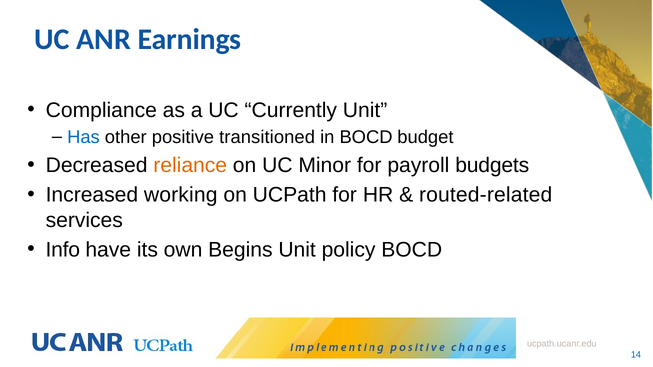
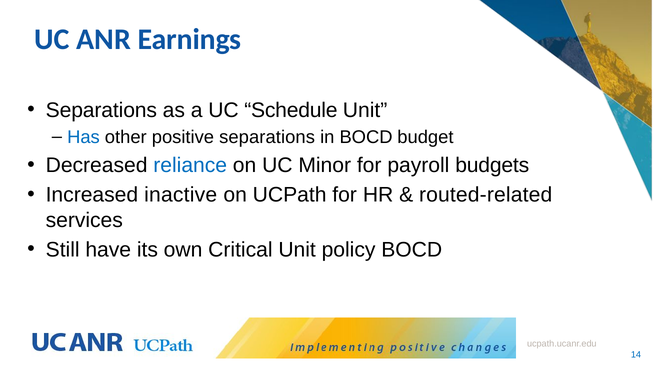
Compliance: Compliance -> Separations (101, 110)
Currently: Currently -> Schedule (291, 110)
positive transitioned: transitioned -> separations (267, 137)
reliance colour: orange -> blue (190, 165)
working: working -> inactive (181, 195)
Info: Info -> Still (63, 250)
Begins: Begins -> Critical (240, 250)
